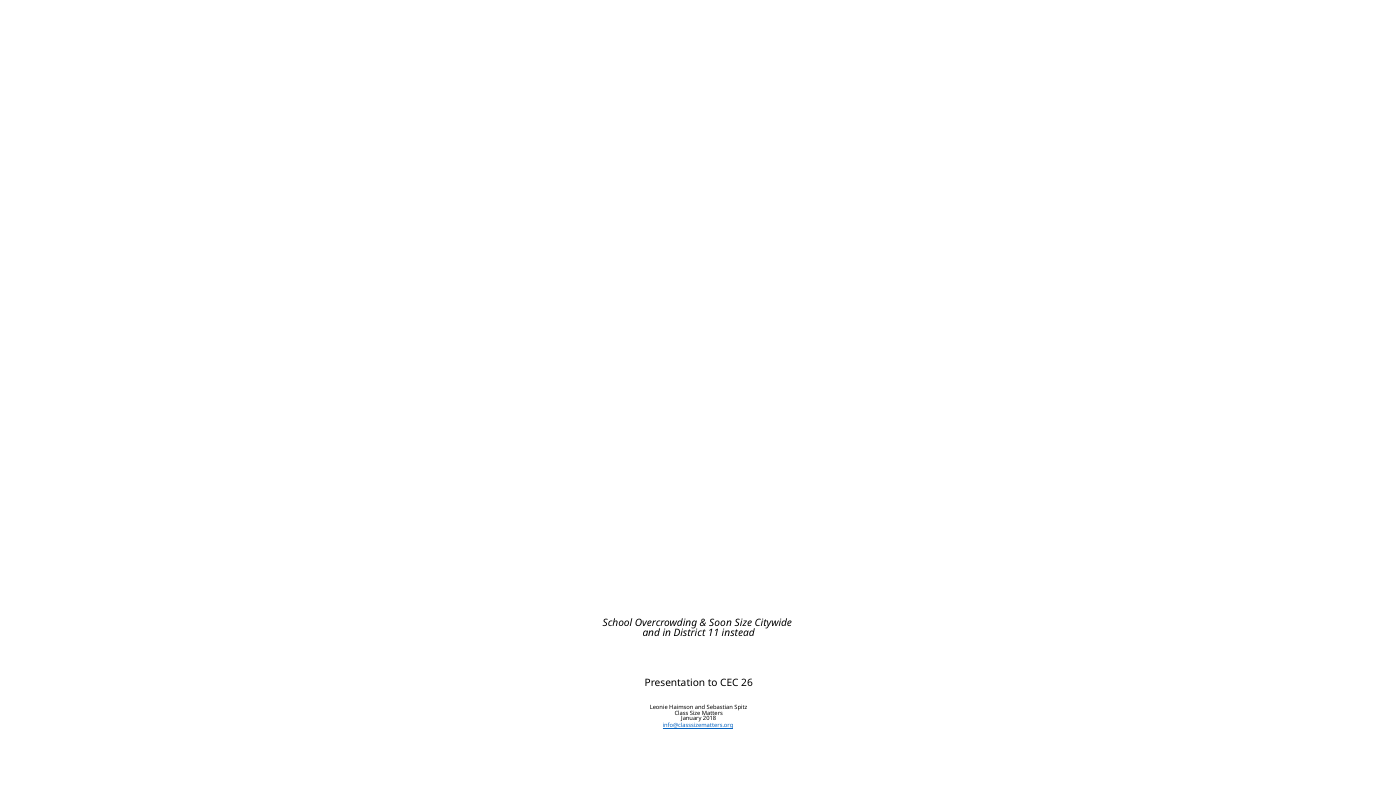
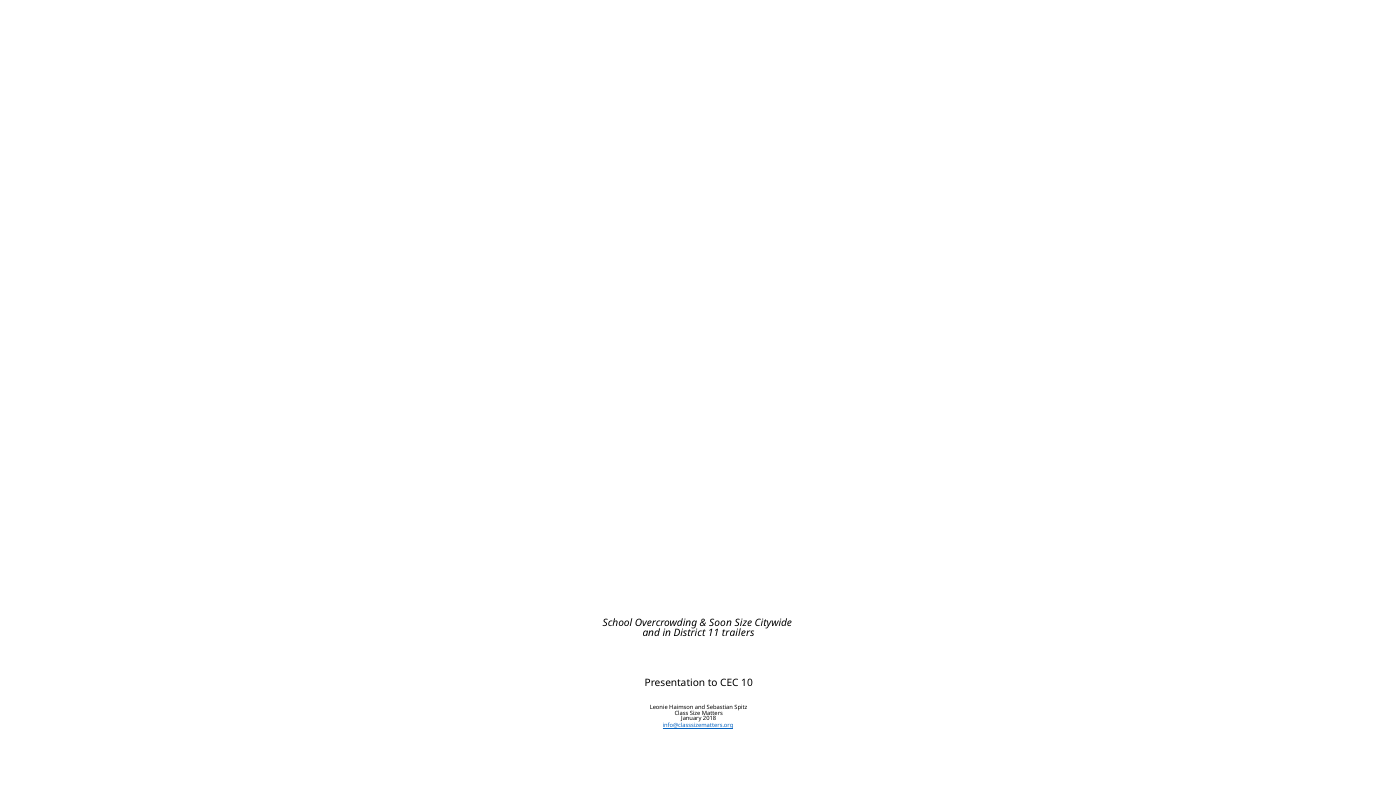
instead: instead -> trailers (738, 633)
26: 26 -> 10 (747, 683)
